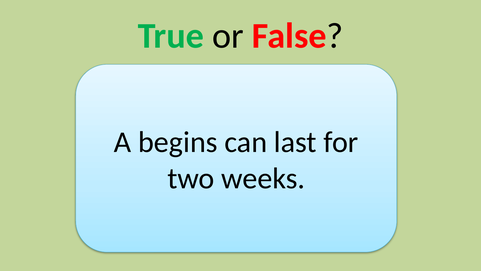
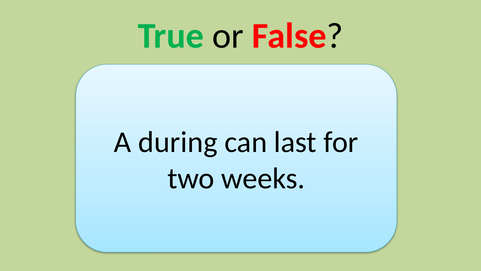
begins: begins -> during (178, 142)
